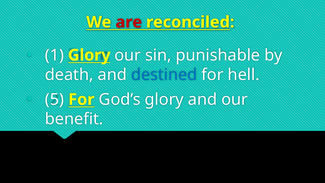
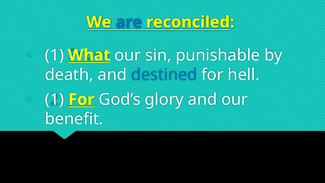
are colour: red -> blue (129, 22)
1 Glory: Glory -> What (89, 55)
5: 5 -> 1 (54, 99)
